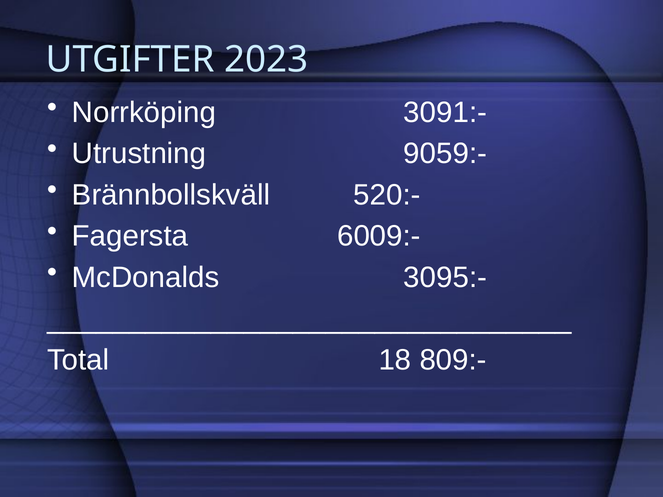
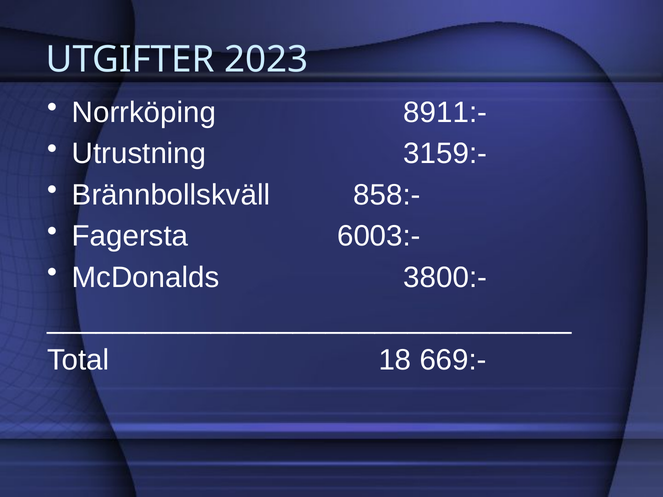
3091:-: 3091:- -> 8911:- (445, 112)
9059:-: 9059:- -> 3159:- (445, 154)
520:-: 520:- -> 858:- (387, 195)
6009:-: 6009:- -> 6003:- (379, 236)
3095:-: 3095:- -> 3800:- (445, 278)
809:-: 809:- -> 669:- (453, 360)
